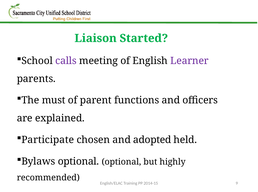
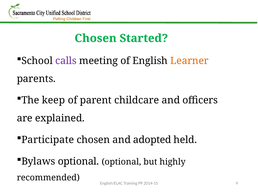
Liaison: Liaison -> Chosen (96, 38)
Learner colour: purple -> orange (189, 61)
must: must -> keep (53, 100)
functions: functions -> childcare (137, 100)
